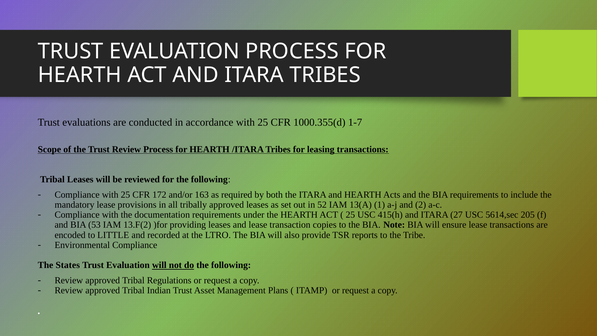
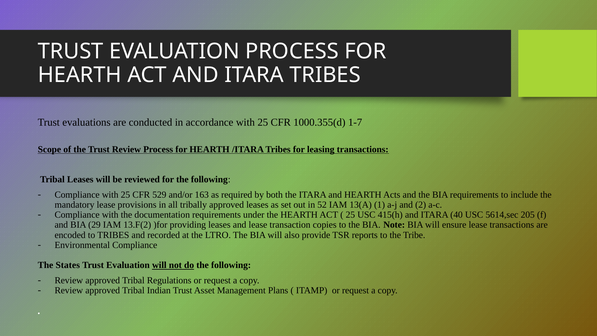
172: 172 -> 529 (159, 194)
27: 27 -> 40 (457, 215)
53: 53 -> 29 (94, 225)
to LITTLE: LITTLE -> TRIBES (113, 235)
